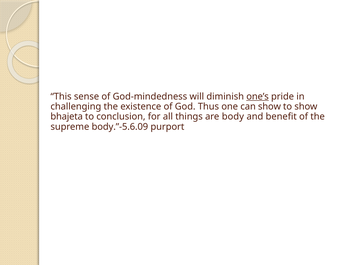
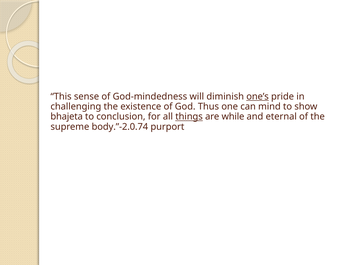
can show: show -> mind (269, 106)
things underline: none -> present (189, 117)
body: body -> while (233, 117)
benefit: benefit -> eternal (281, 117)
body.”-5.6.09: body.”-5.6.09 -> body.”-2.0.74 (120, 127)
